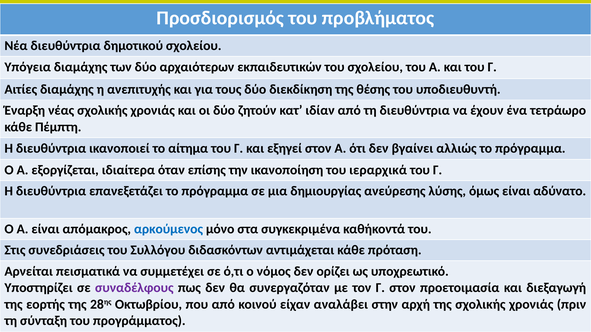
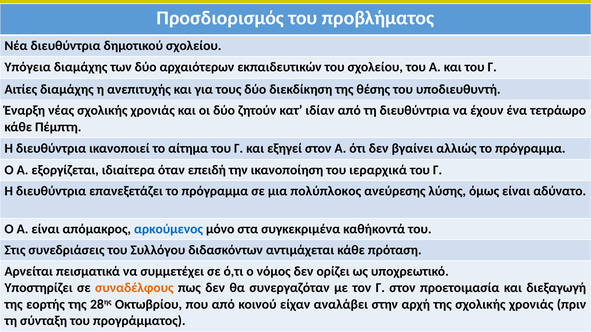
επίσης: επίσης -> επειδή (207, 170)
δημιουργίας: δημιουργίας -> πολύπλοκος (326, 191)
συναδέλφους colour: purple -> orange (134, 288)
